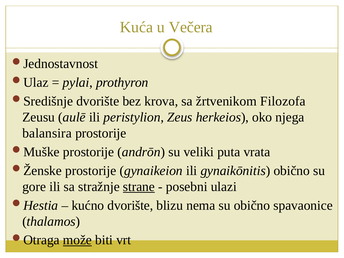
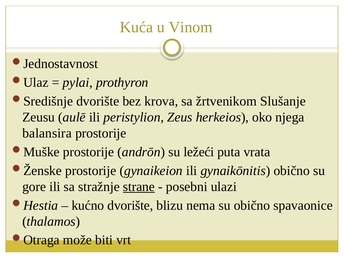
Večera: Večera -> Vinom (191, 27)
Filozofa: Filozofa -> Slušanje (283, 101)
veliki: veliki -> ležeći (199, 152)
može underline: present -> none (77, 240)
